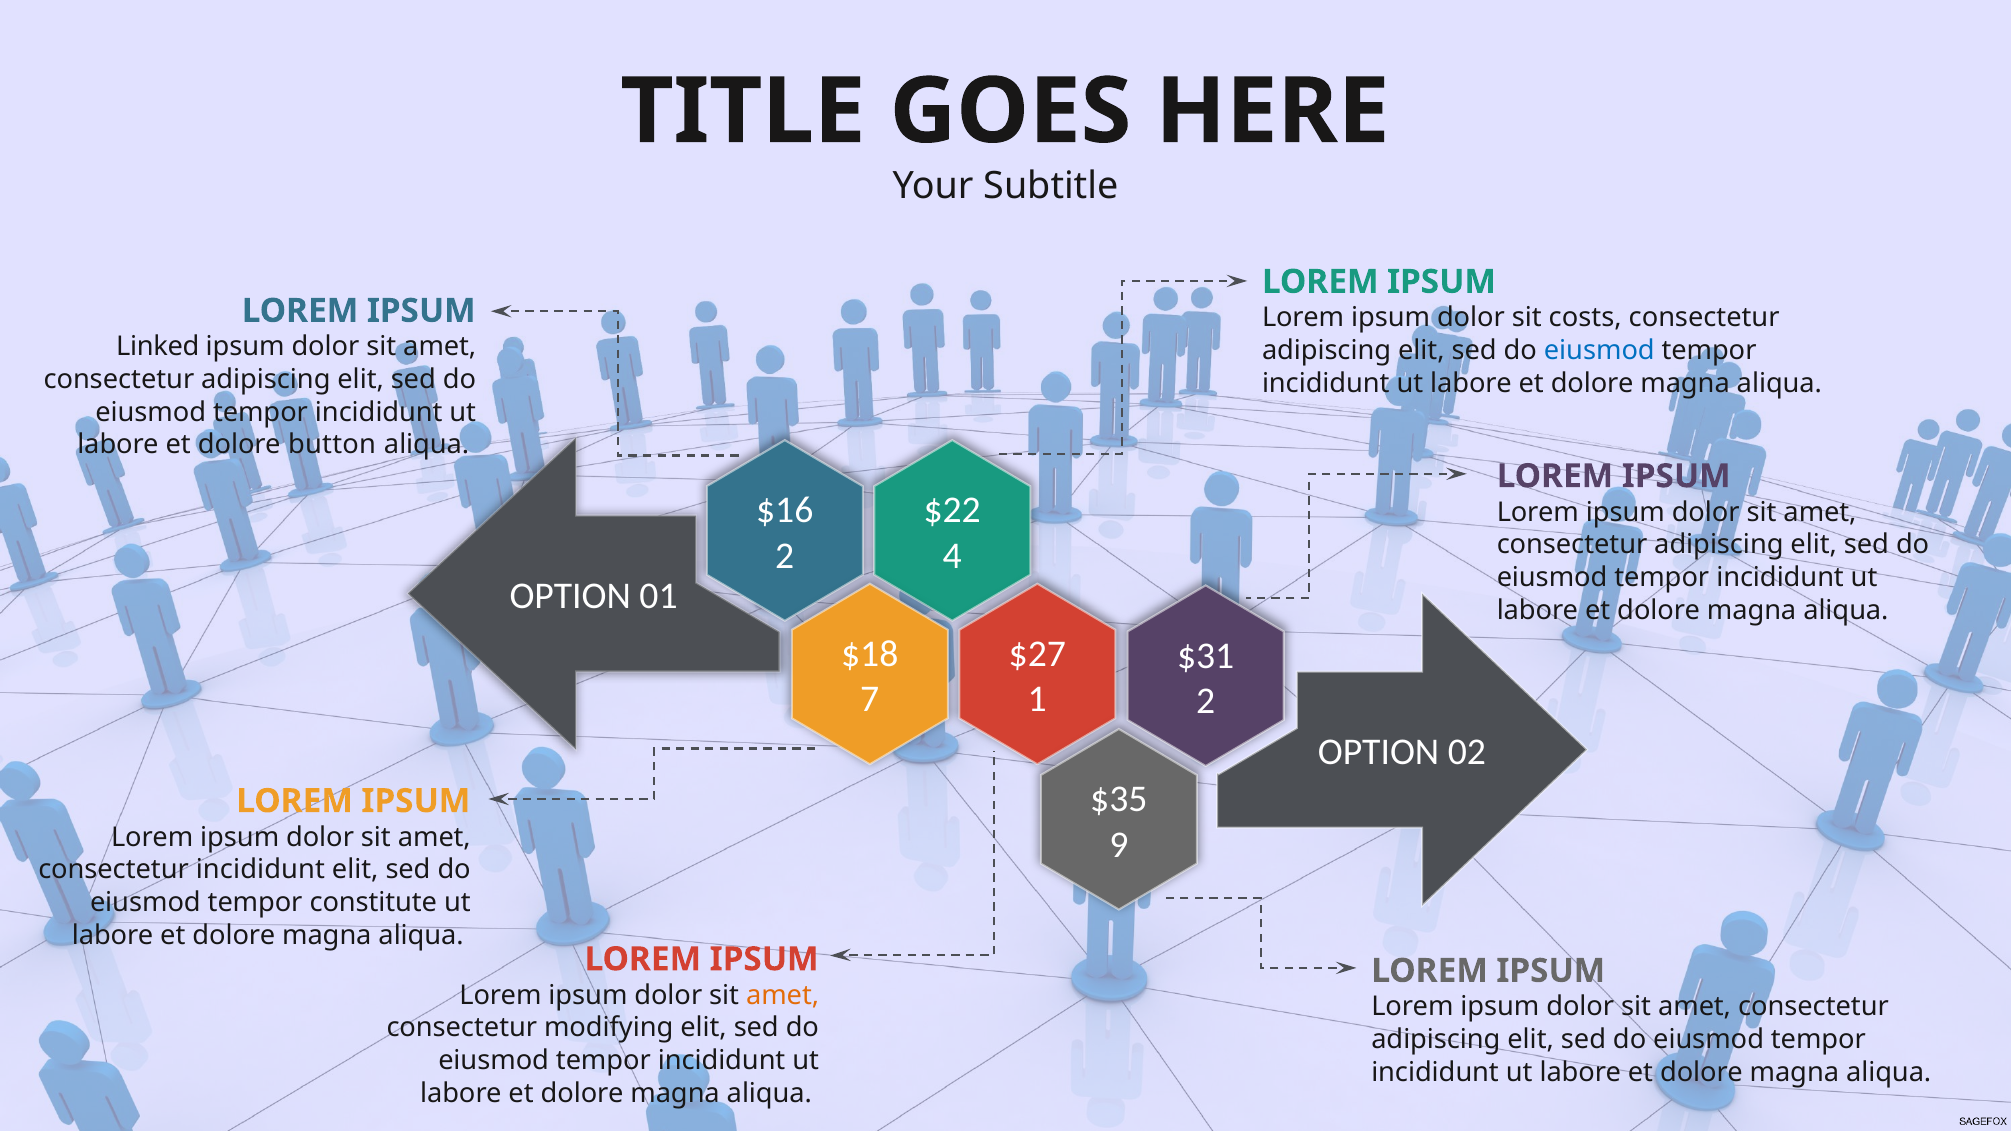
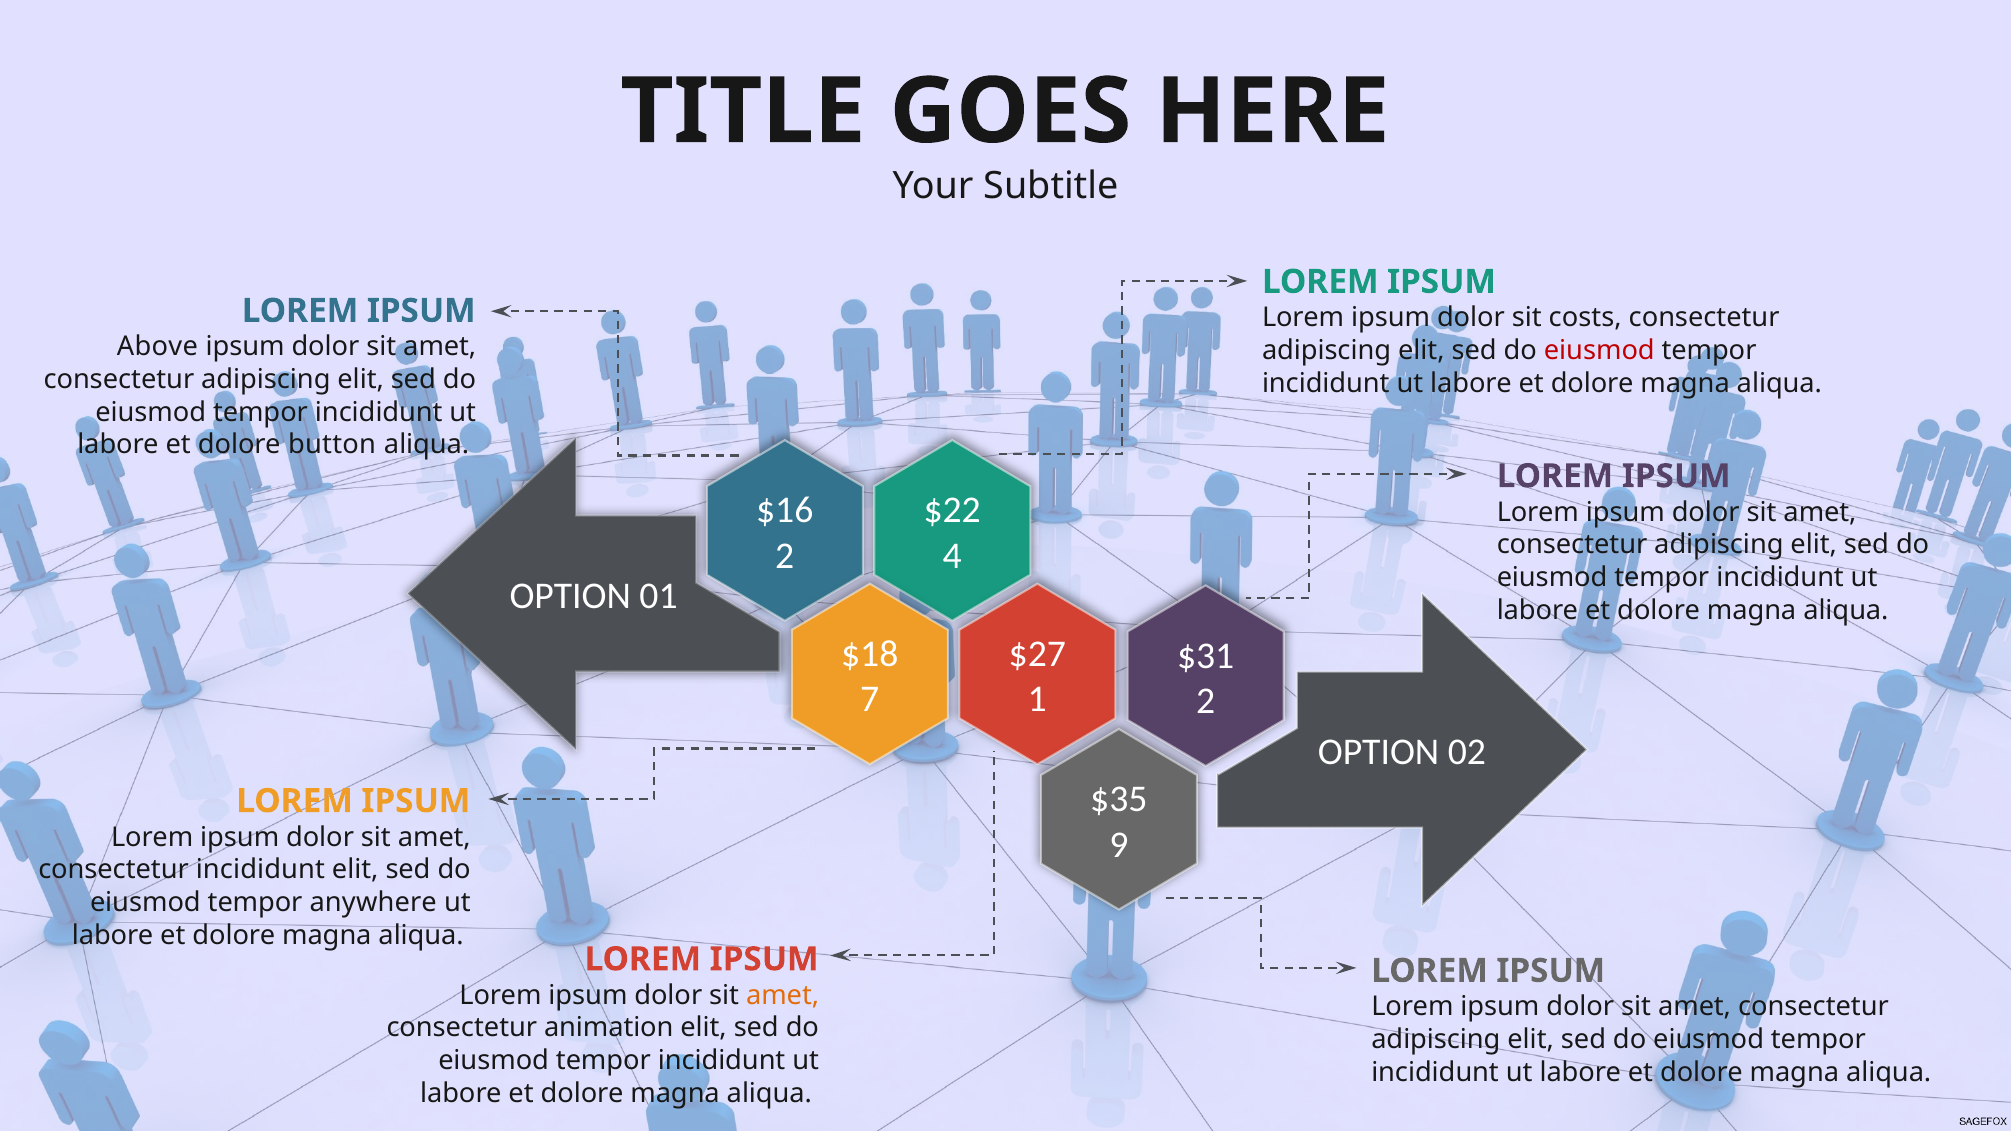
Linked: Linked -> Above (157, 347)
eiusmod colour: blue -> red (1599, 351)
constitute: constitute -> anywhere (373, 903)
modifying: modifying -> animation (609, 1028)
